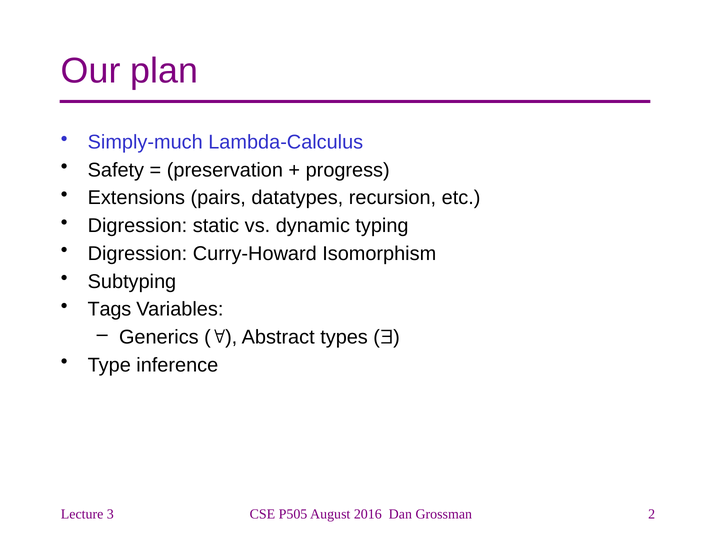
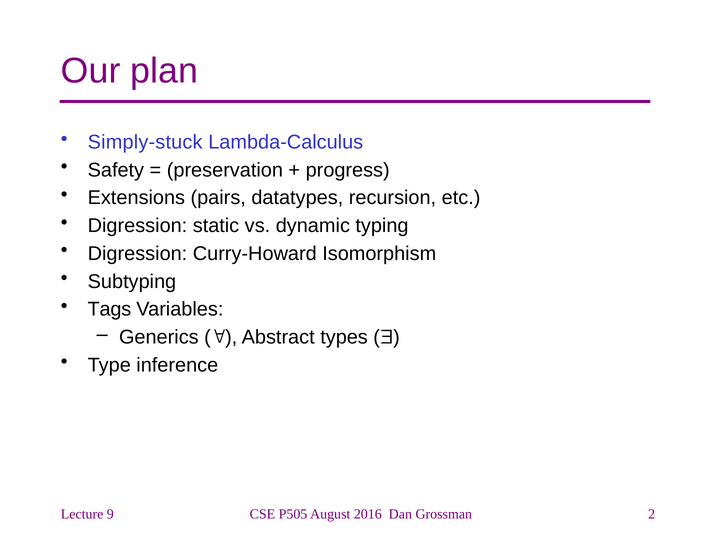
Simply-much: Simply-much -> Simply-stuck (145, 142)
3: 3 -> 9 (110, 514)
